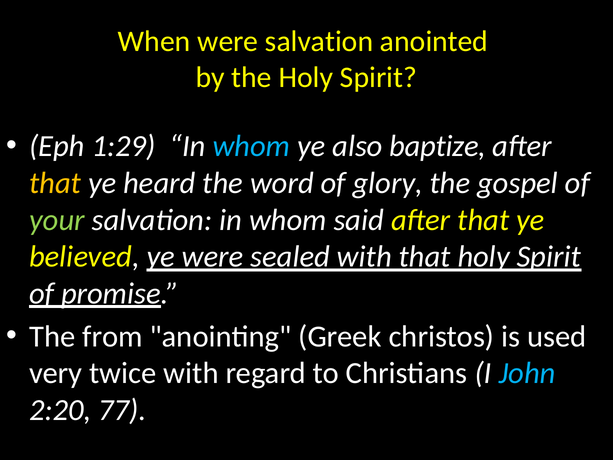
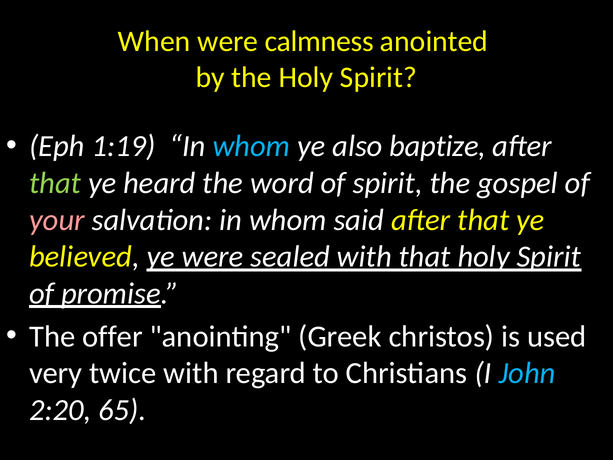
were salvation: salvation -> calmness (319, 41)
1:29: 1:29 -> 1:19 (124, 146)
that colour: yellow -> light green (55, 183)
of glory: glory -> spirit (388, 183)
your colour: light green -> pink (57, 220)
from: from -> offer (112, 336)
77: 77 -> 65 (122, 410)
